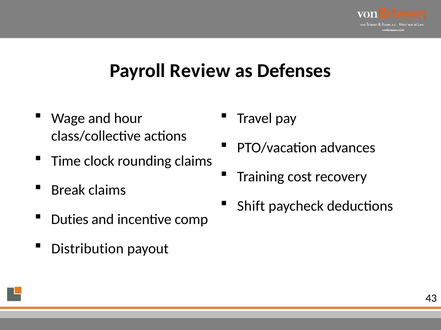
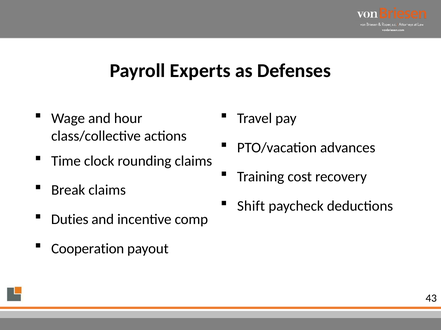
Review: Review -> Experts (200, 71)
Distribution: Distribution -> Cooperation (88, 249)
